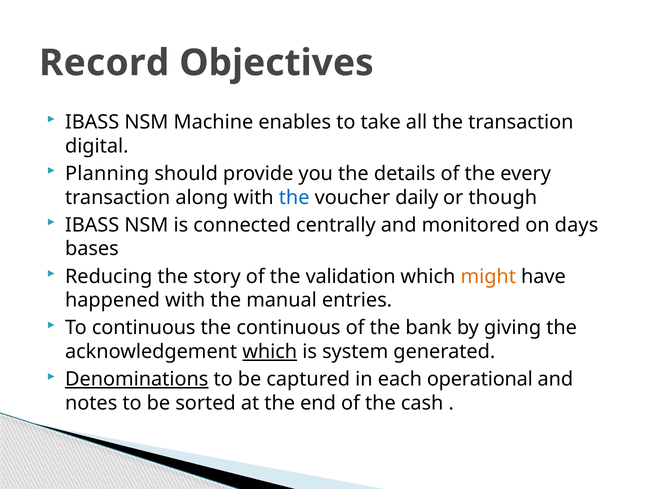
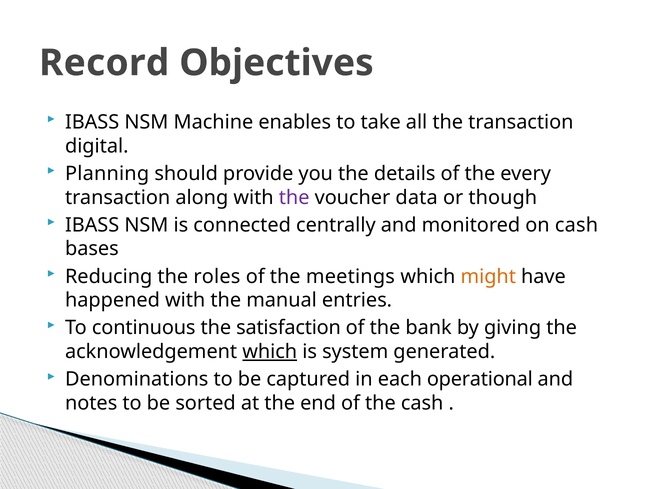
the colour: blue -> purple (294, 197)
daily: daily -> data (417, 197)
on days: days -> cash (577, 225)
story: story -> roles (217, 276)
validation: validation -> meetings (350, 276)
the continuous: continuous -> satisfaction (289, 328)
Denominations underline: present -> none (137, 379)
